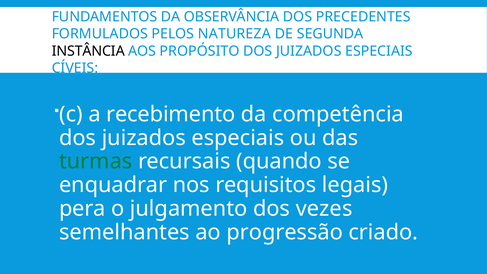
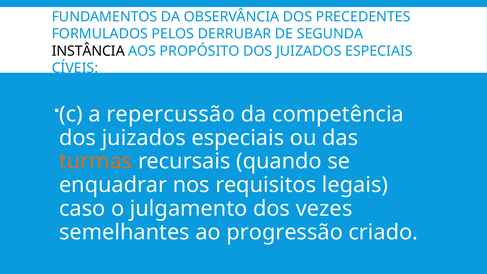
NATUREZA: NATUREZA -> DERRUBAR (235, 34)
recebimento: recebimento -> repercussão (171, 114)
turmas colour: green -> orange (96, 161)
pera: pera -> caso (82, 209)
